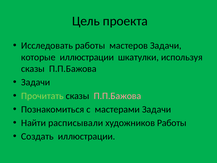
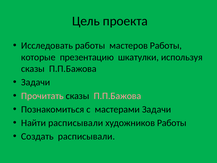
мастеров Задачи: Задачи -> Работы (166, 46)
которые иллюстрации: иллюстрации -> презентацию (87, 57)
Прочитать colour: light green -> pink (42, 96)
Создать иллюстрации: иллюстрации -> расписывали (87, 136)
